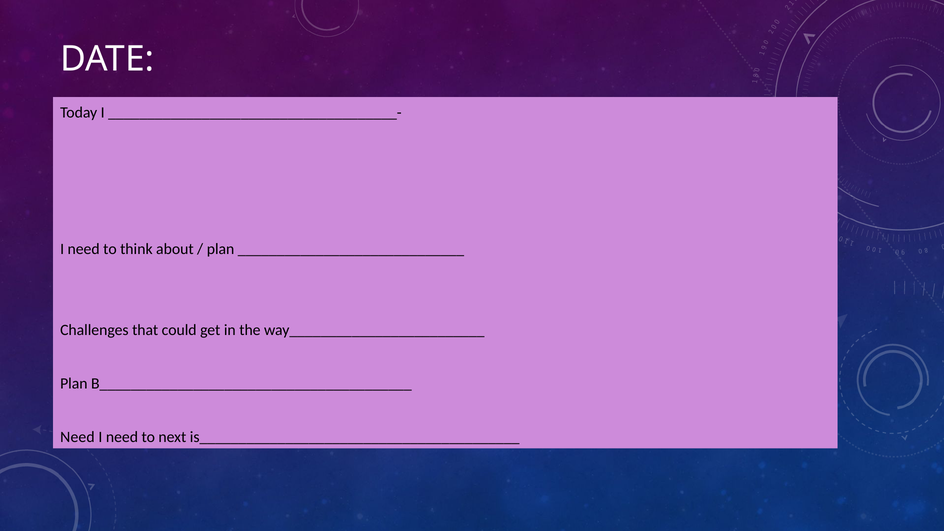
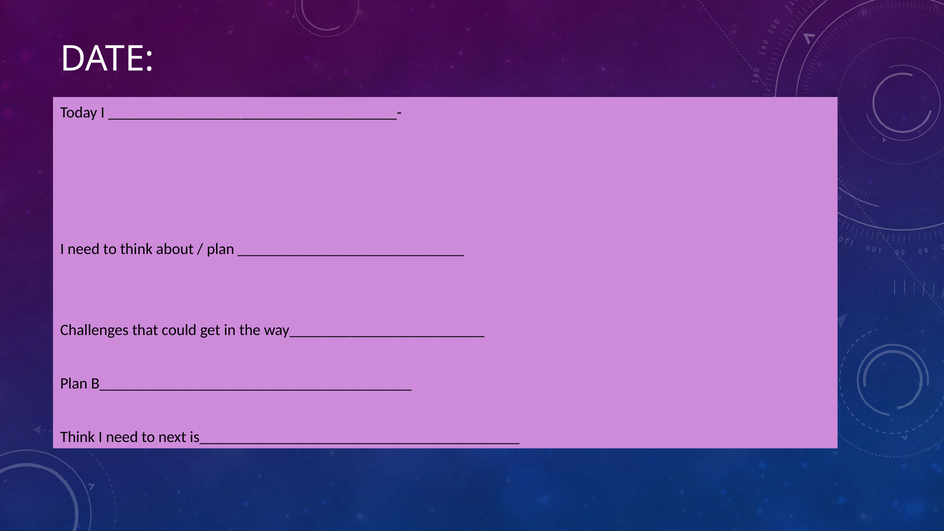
Need: Need -> Think (78, 437)
